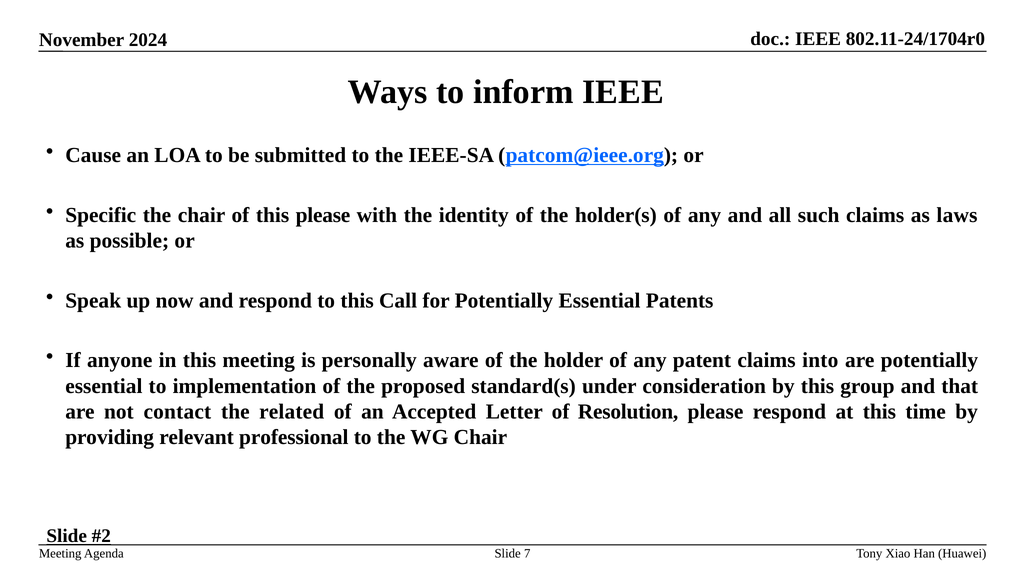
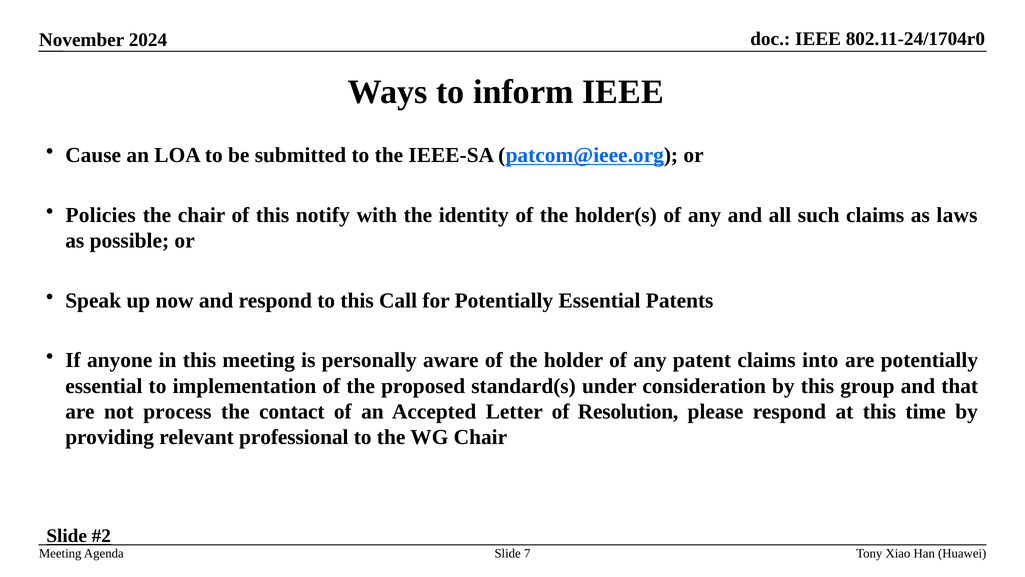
Specific: Specific -> Policies (101, 215)
this please: please -> notify (323, 215)
contact: contact -> process (177, 411)
related: related -> contact (292, 411)
